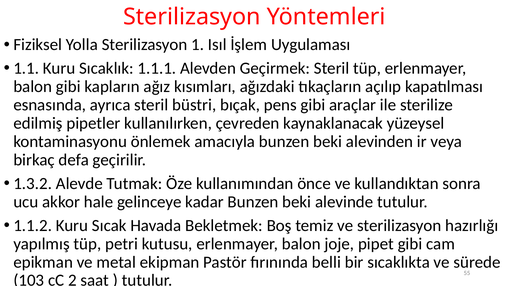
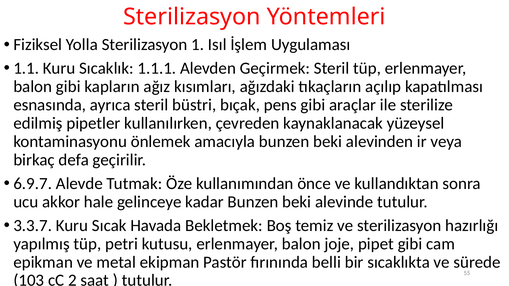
1.3.2: 1.3.2 -> 6.9.7 (33, 184)
1.1.2: 1.1.2 -> 3.3.7 (33, 226)
